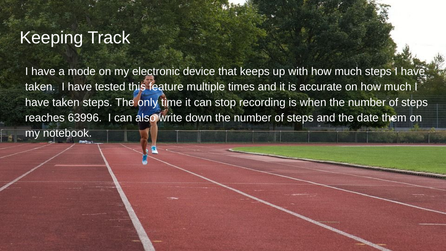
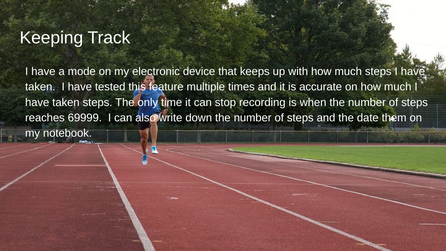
63996: 63996 -> 69999 (85, 118)
